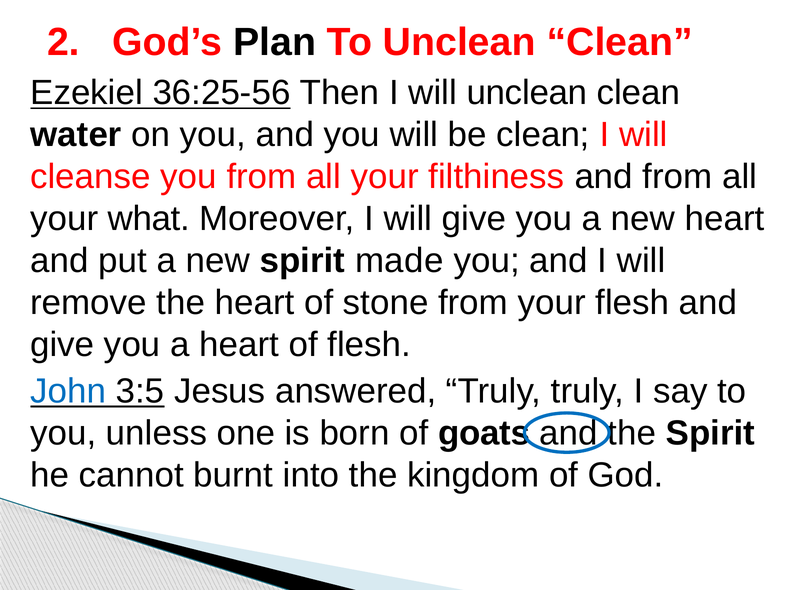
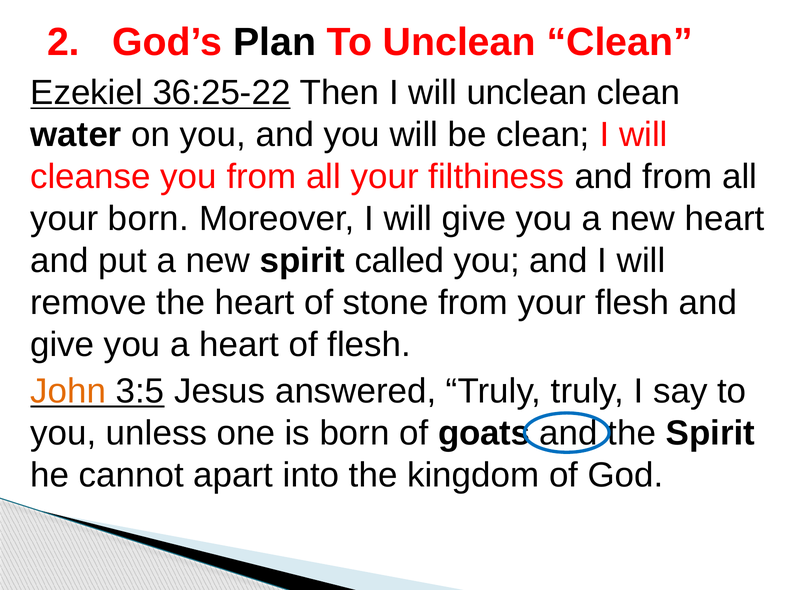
36:25-56: 36:25-56 -> 36:25-22 (221, 93)
your what: what -> born (148, 219)
made: made -> called (400, 261)
John colour: blue -> orange (68, 391)
burnt: burnt -> apart (233, 475)
